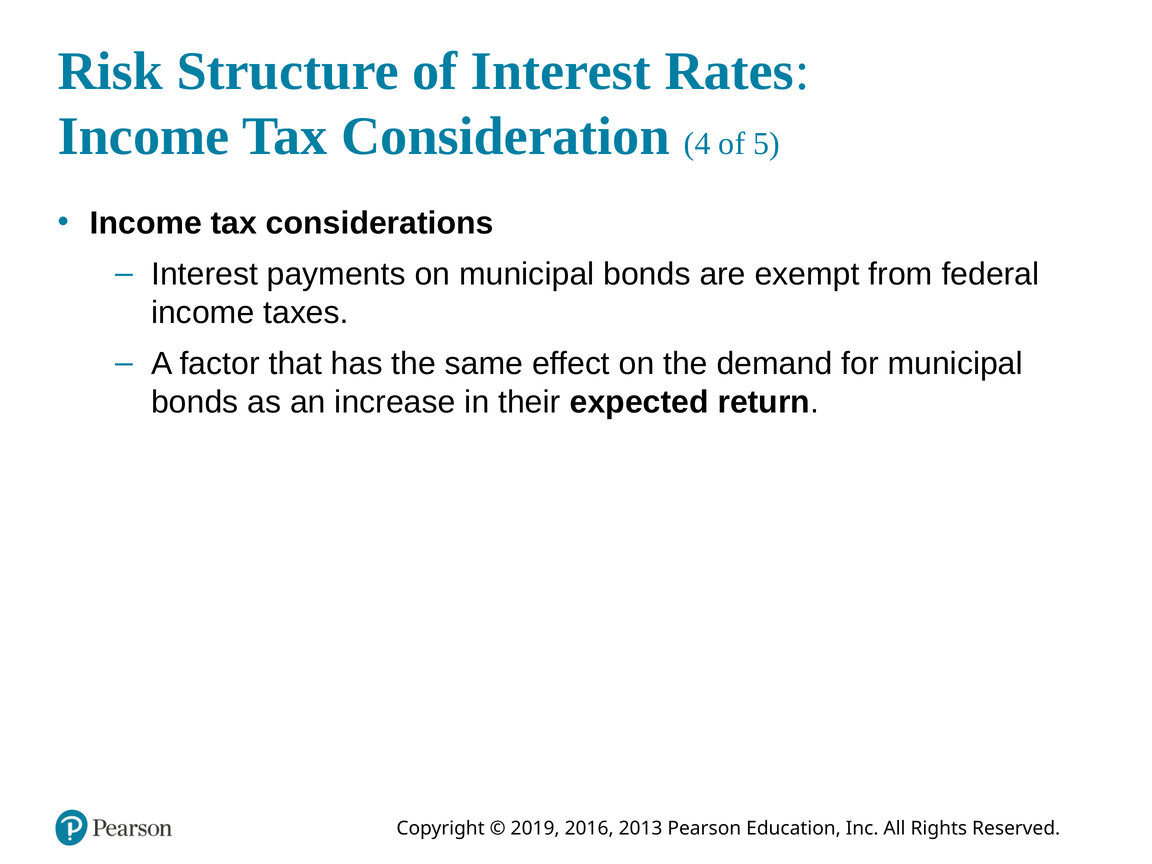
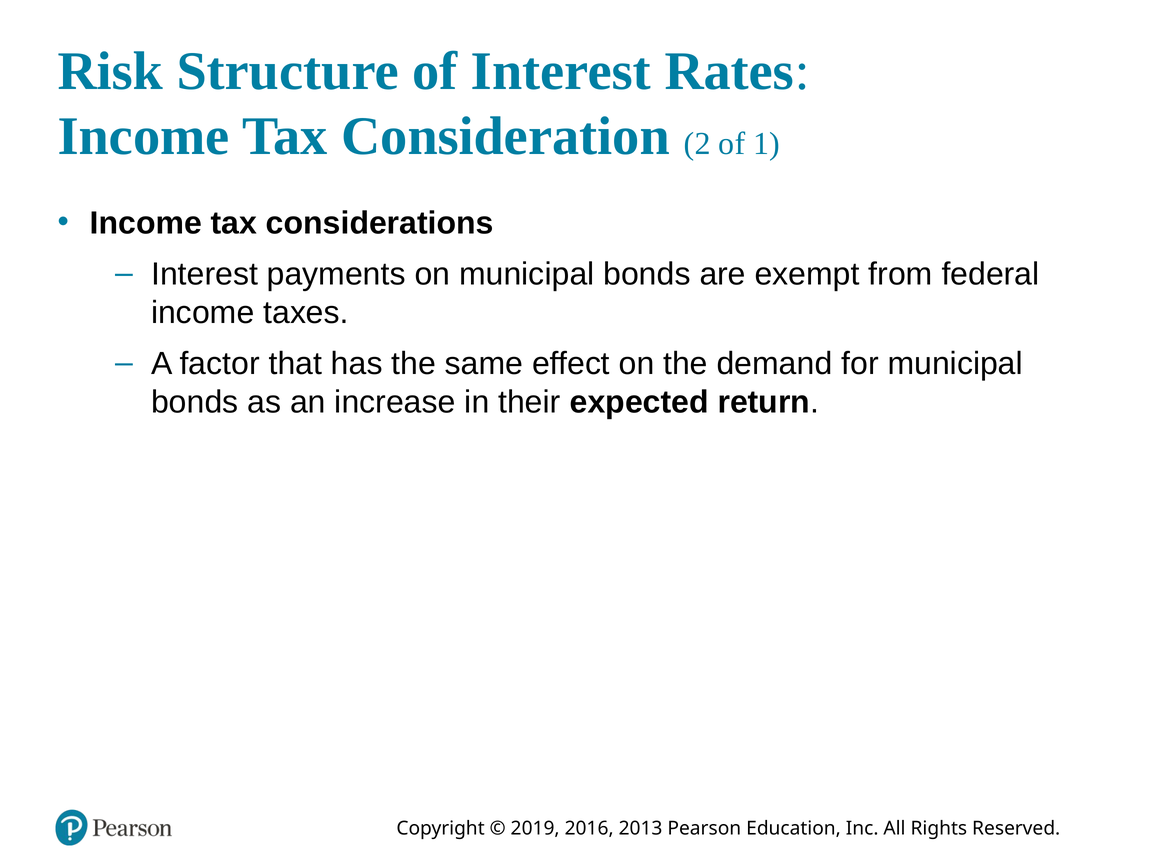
4: 4 -> 2 (697, 144)
5: 5 -> 1 (767, 144)
